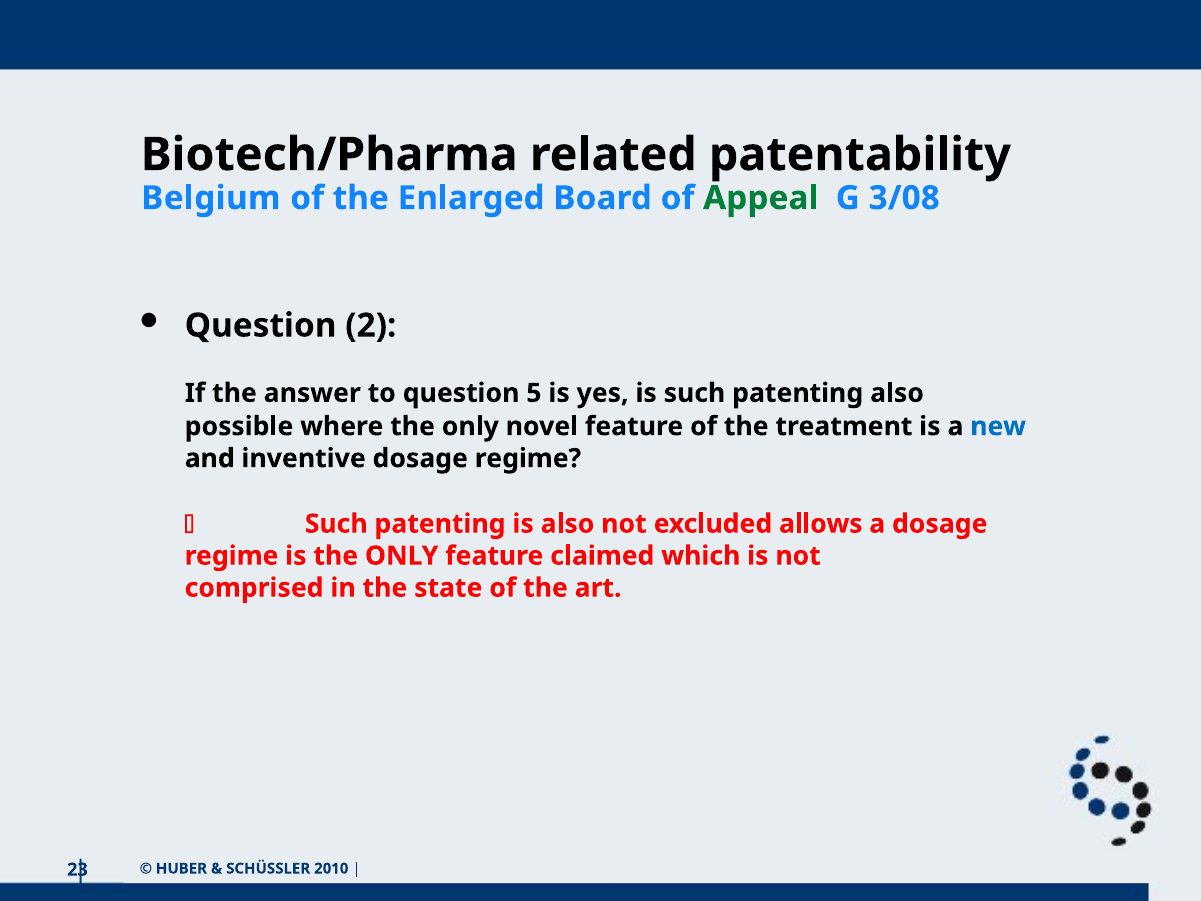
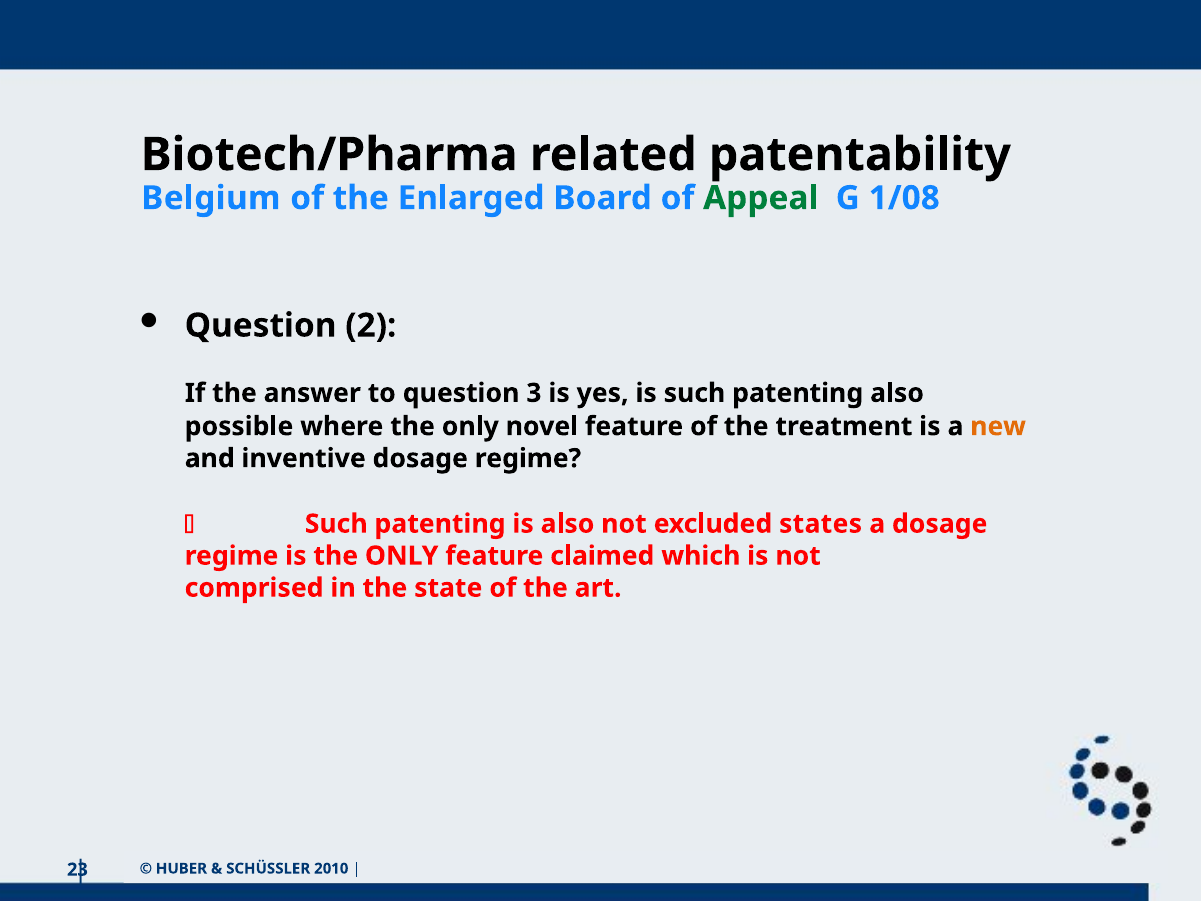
3/08: 3/08 -> 1/08 (904, 198)
5: 5 -> 3 (534, 393)
new colour: blue -> orange (998, 426)
allows: allows -> states (821, 524)
